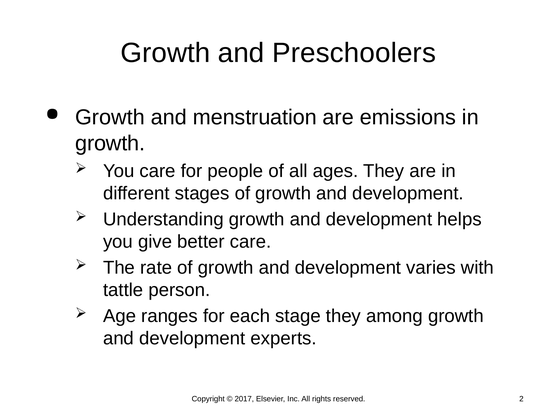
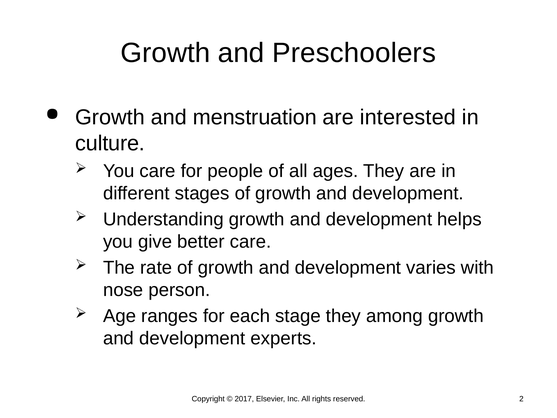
emissions: emissions -> interested (408, 117)
growth: growth -> culture (110, 143)
tattle: tattle -> nose (123, 290)
